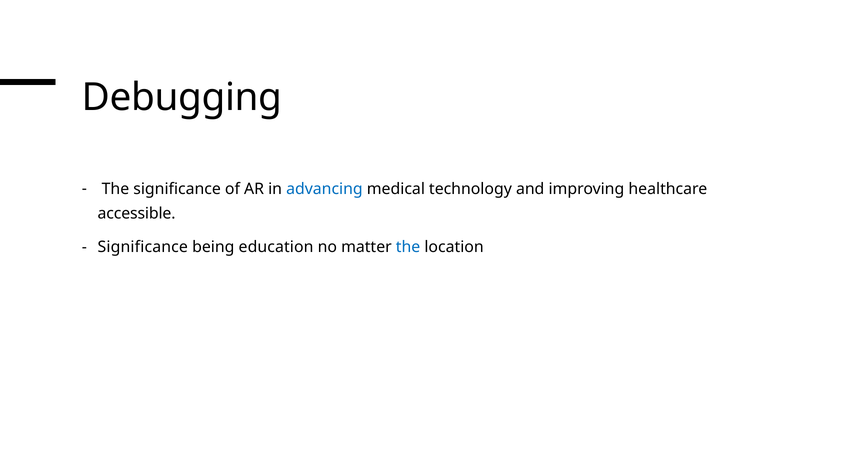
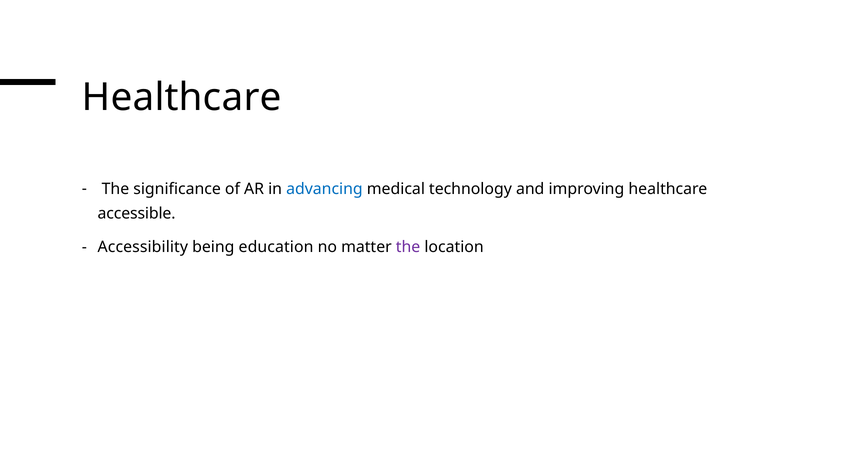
Debugging: Debugging -> Healthcare (182, 98)
Significance: Significance -> Accessibility (143, 247)
the colour: blue -> purple (408, 247)
